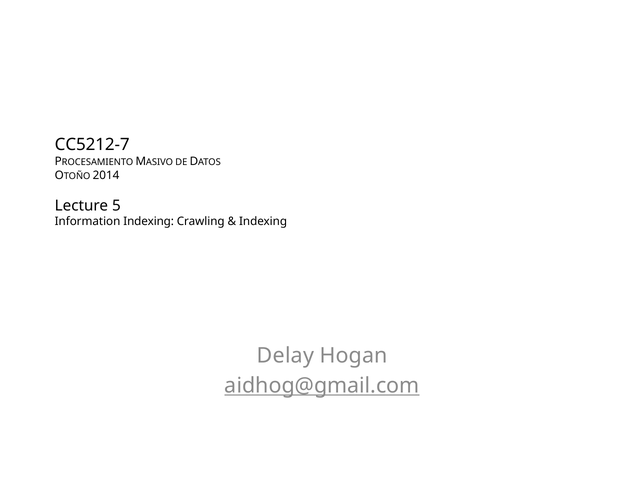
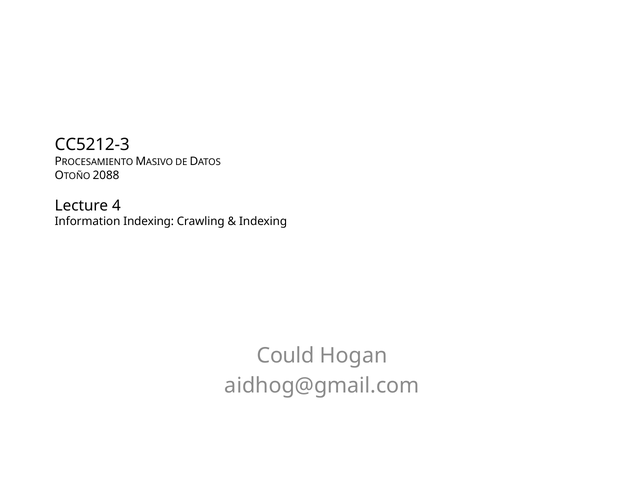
CC5212-7: CC5212-7 -> CC5212-3 (92, 145)
2014: 2014 -> 2088 (106, 175)
5: 5 -> 4 (116, 206)
Delay: Delay -> Could (286, 356)
aidhog@gmail.com underline: present -> none (322, 386)
